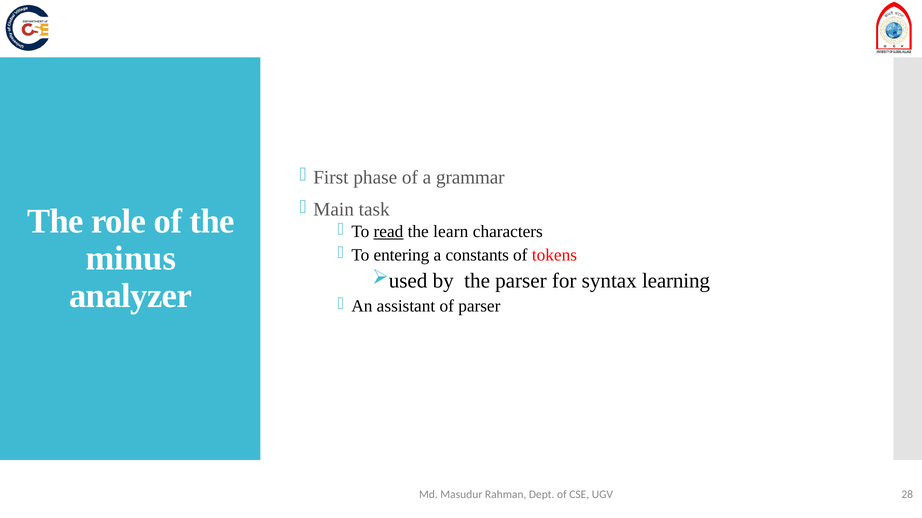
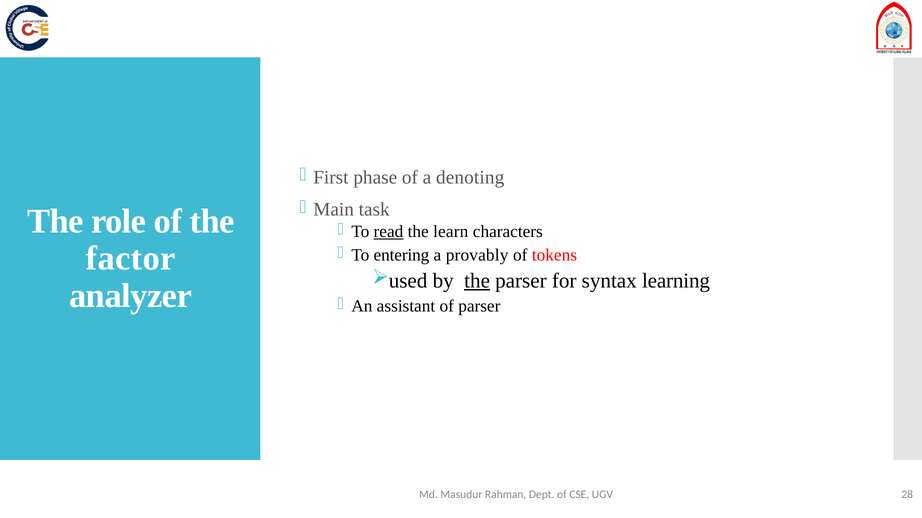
grammar: grammar -> denoting (470, 178)
minus: minus -> factor (131, 259)
constants: constants -> provably (477, 255)
the underline: none -> present (477, 281)
